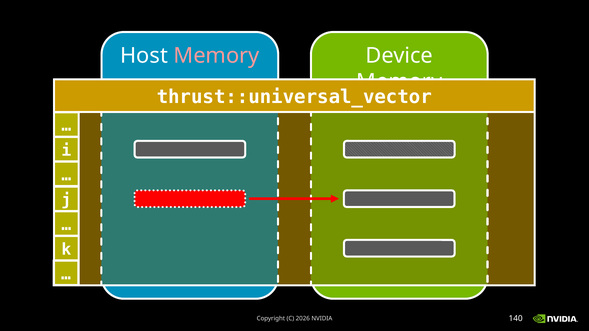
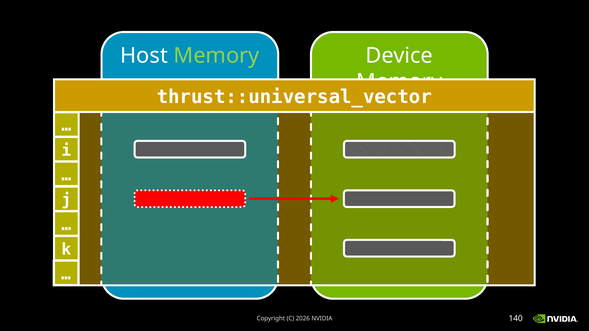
Memory colour: pink -> light green (216, 56)
